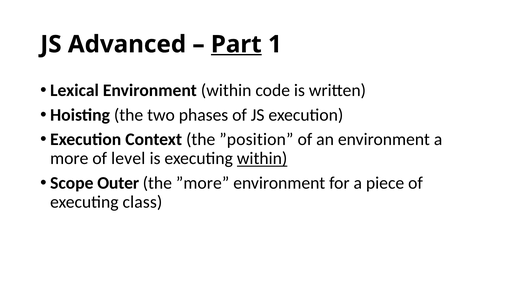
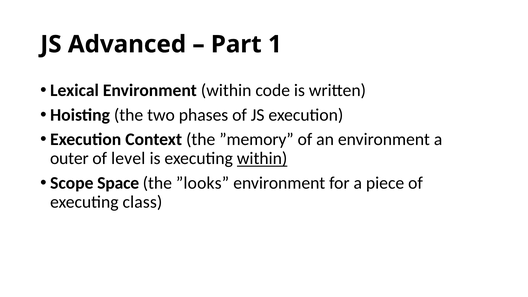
Part underline: present -> none (236, 44)
”position: ”position -> ”memory (256, 139)
more: more -> outer (69, 159)
Outer: Outer -> Space (118, 183)
”more: ”more -> ”looks (203, 183)
